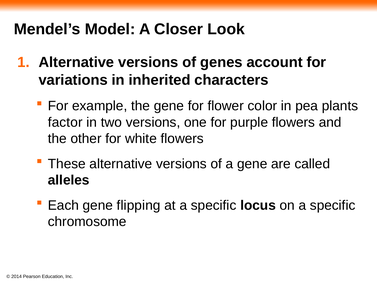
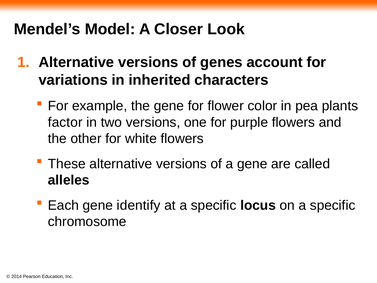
flipping: flipping -> identify (139, 205)
